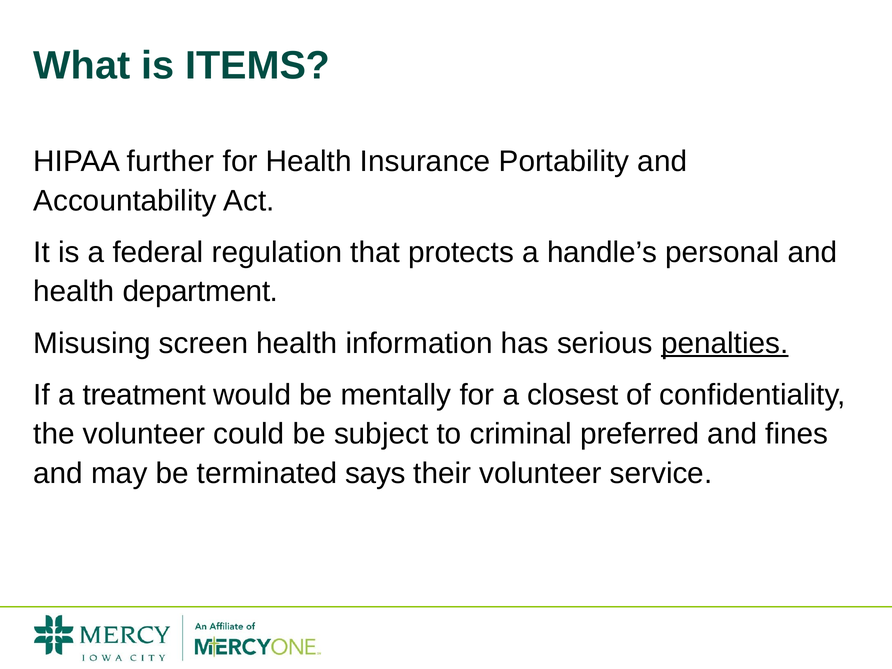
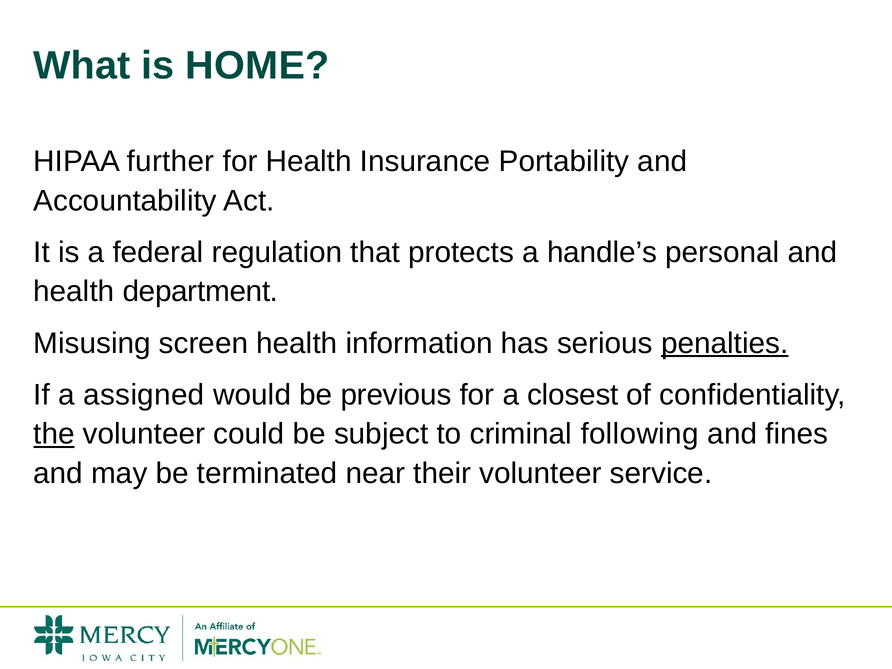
ITEMS: ITEMS -> HOME (257, 66)
treatment: treatment -> assigned (144, 395)
mentally: mentally -> previous (396, 395)
the underline: none -> present (54, 434)
preferred: preferred -> following (640, 434)
says: says -> near (375, 473)
